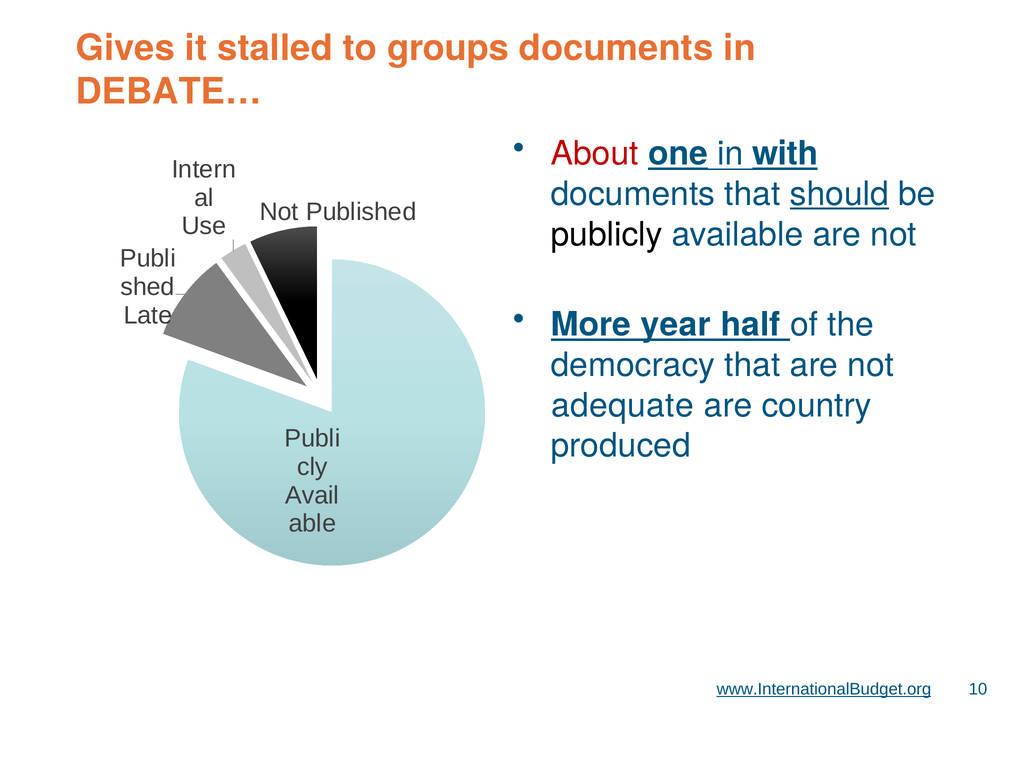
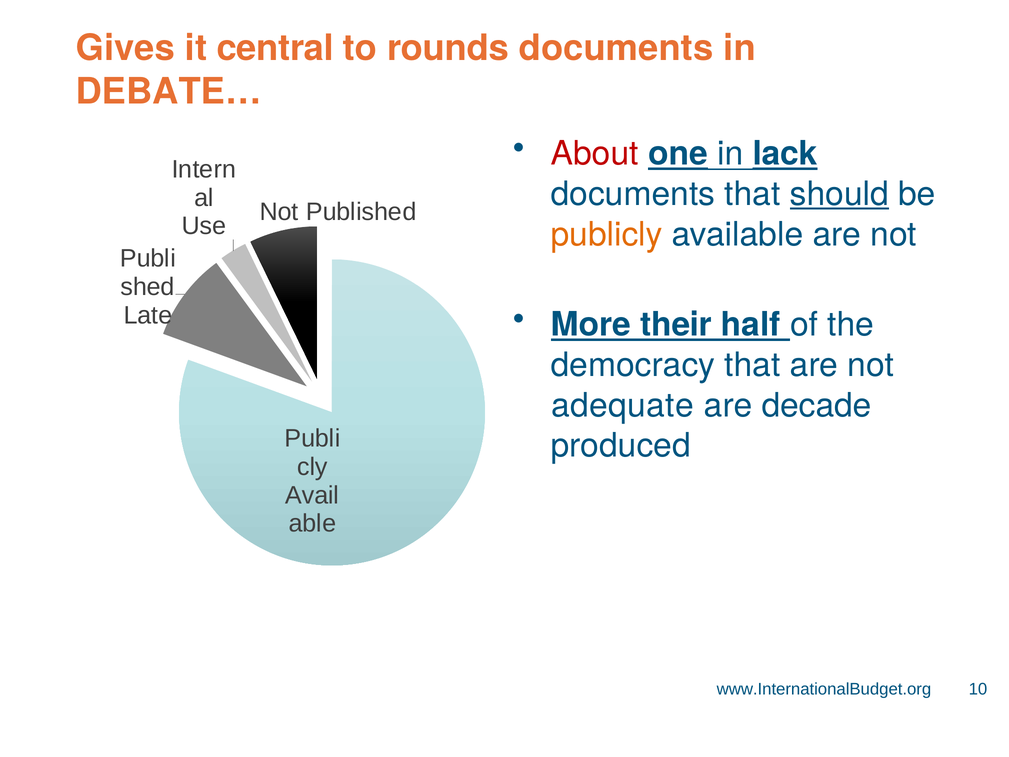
stalled: stalled -> central (275, 48)
groups: groups -> rounds (448, 48)
with: with -> lack (785, 154)
publicly colour: black -> orange (607, 234)
year: year -> their (676, 325)
country: country -> decade (817, 405)
www.InternationalBudget.org underline: present -> none (824, 689)
